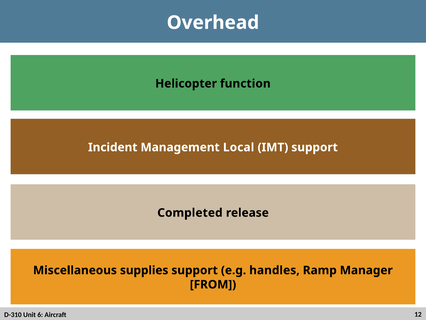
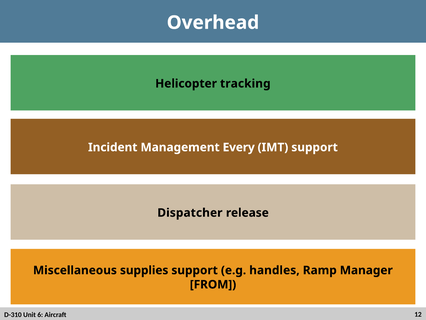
function: function -> tracking (245, 83)
Local: Local -> Every (239, 147)
Completed: Completed -> Dispatcher (190, 212)
